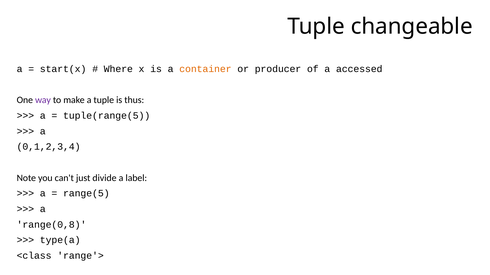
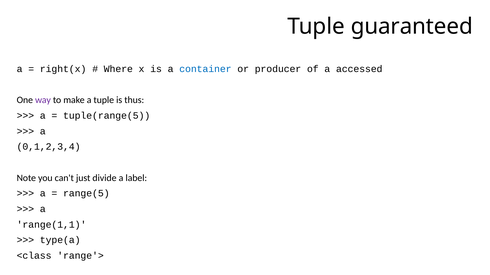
changeable: changeable -> guaranteed (412, 26)
start(x: start(x -> right(x (63, 69)
container colour: orange -> blue (205, 69)
range(0,8: range(0,8 -> range(1,1 (51, 225)
